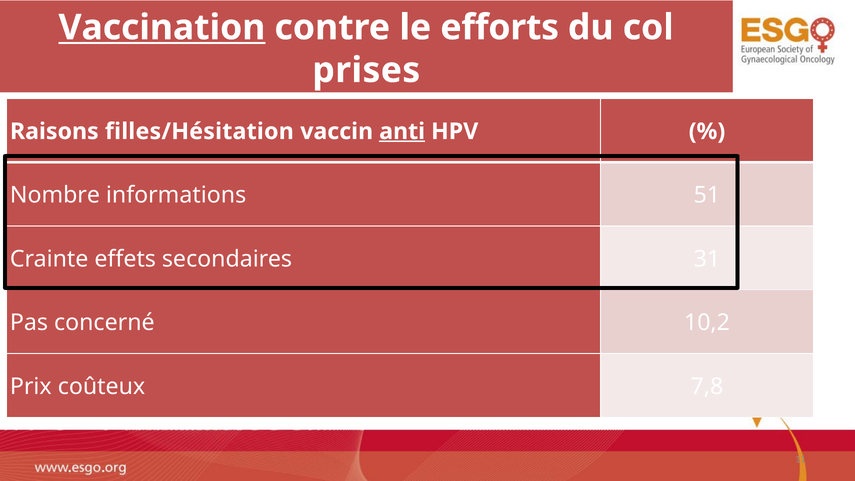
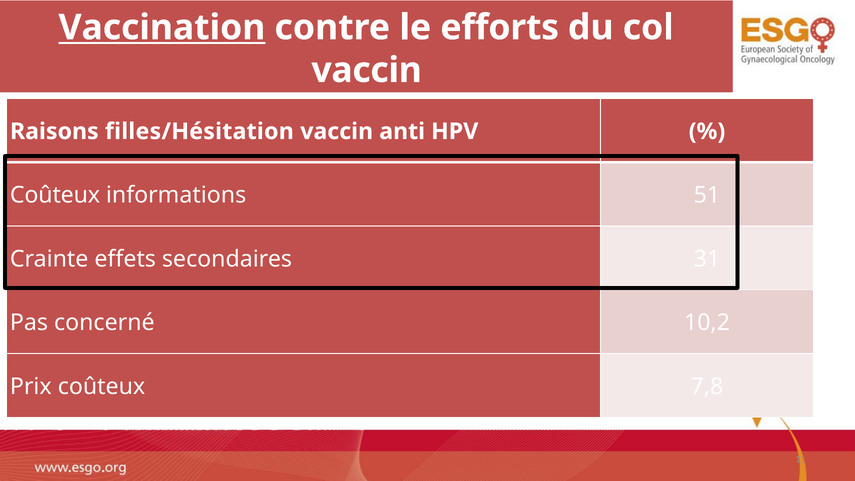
prises: prises -> vaccin (367, 70)
anti underline: present -> none (402, 131)
Nombre: Nombre -> Coûteux (55, 195)
